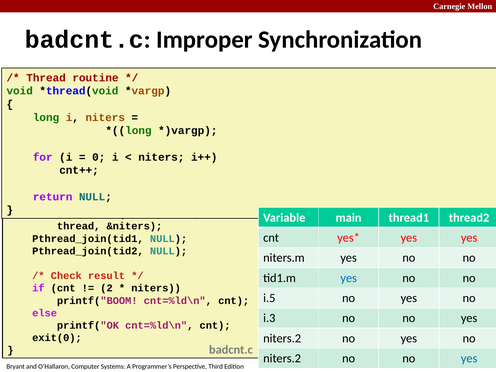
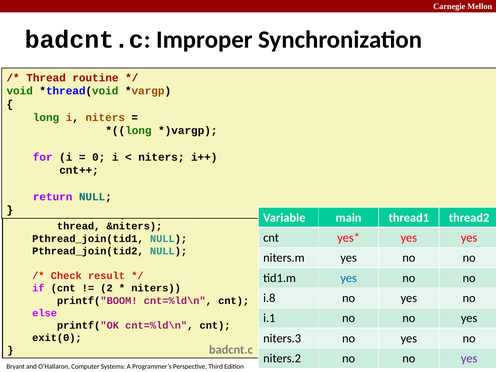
i.5: i.5 -> i.8 (269, 298)
i.3: i.3 -> i.1 (269, 318)
niters.2: niters.2 -> niters.3 (282, 338)
yes colour: blue -> purple (469, 358)
